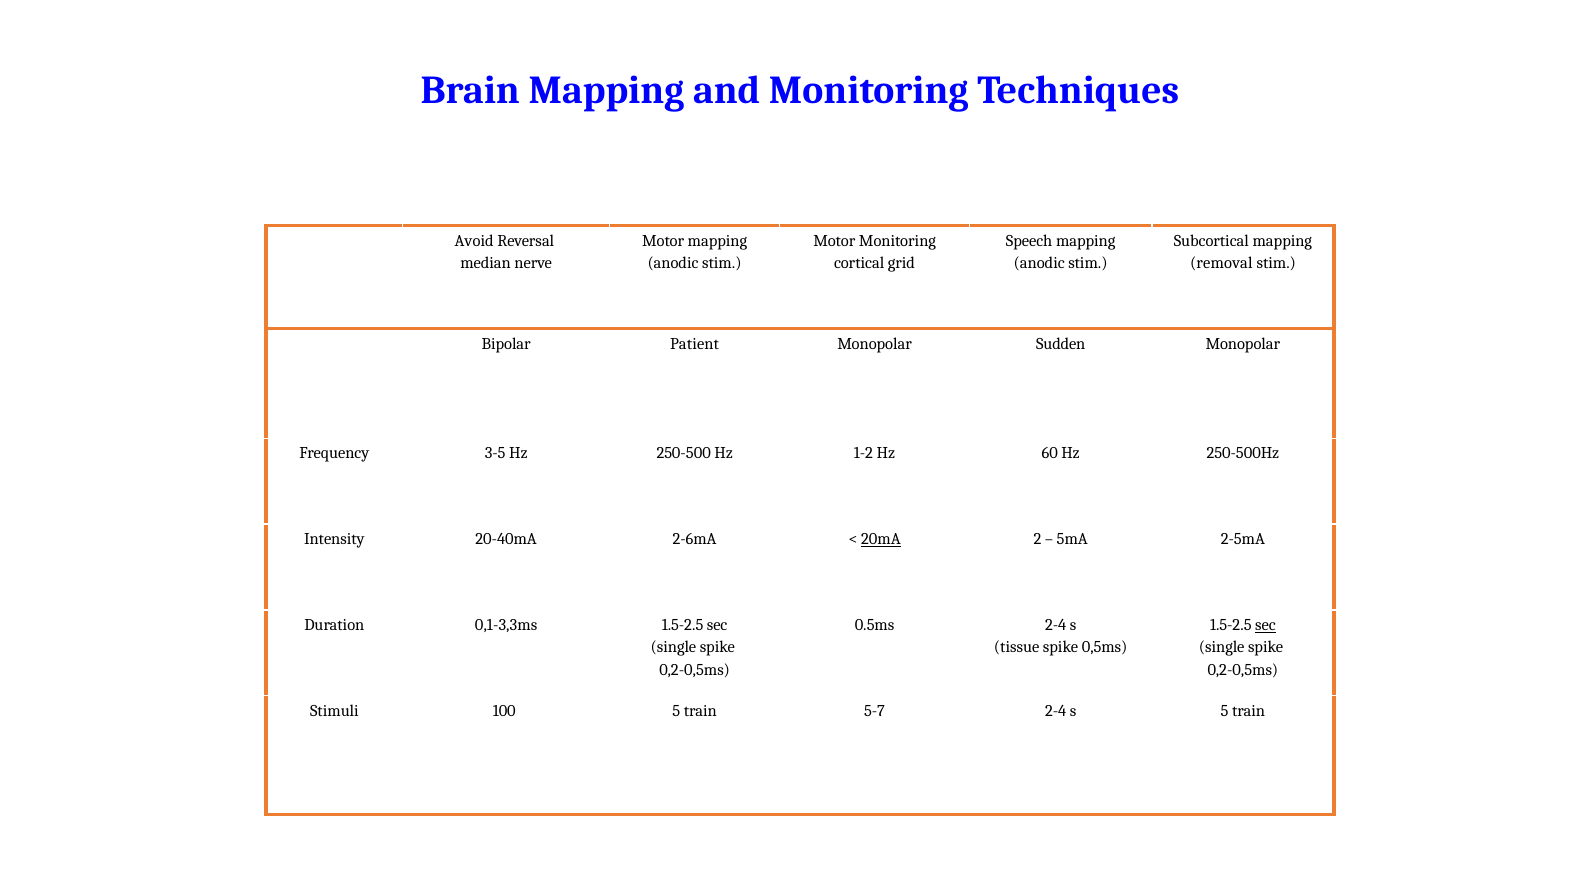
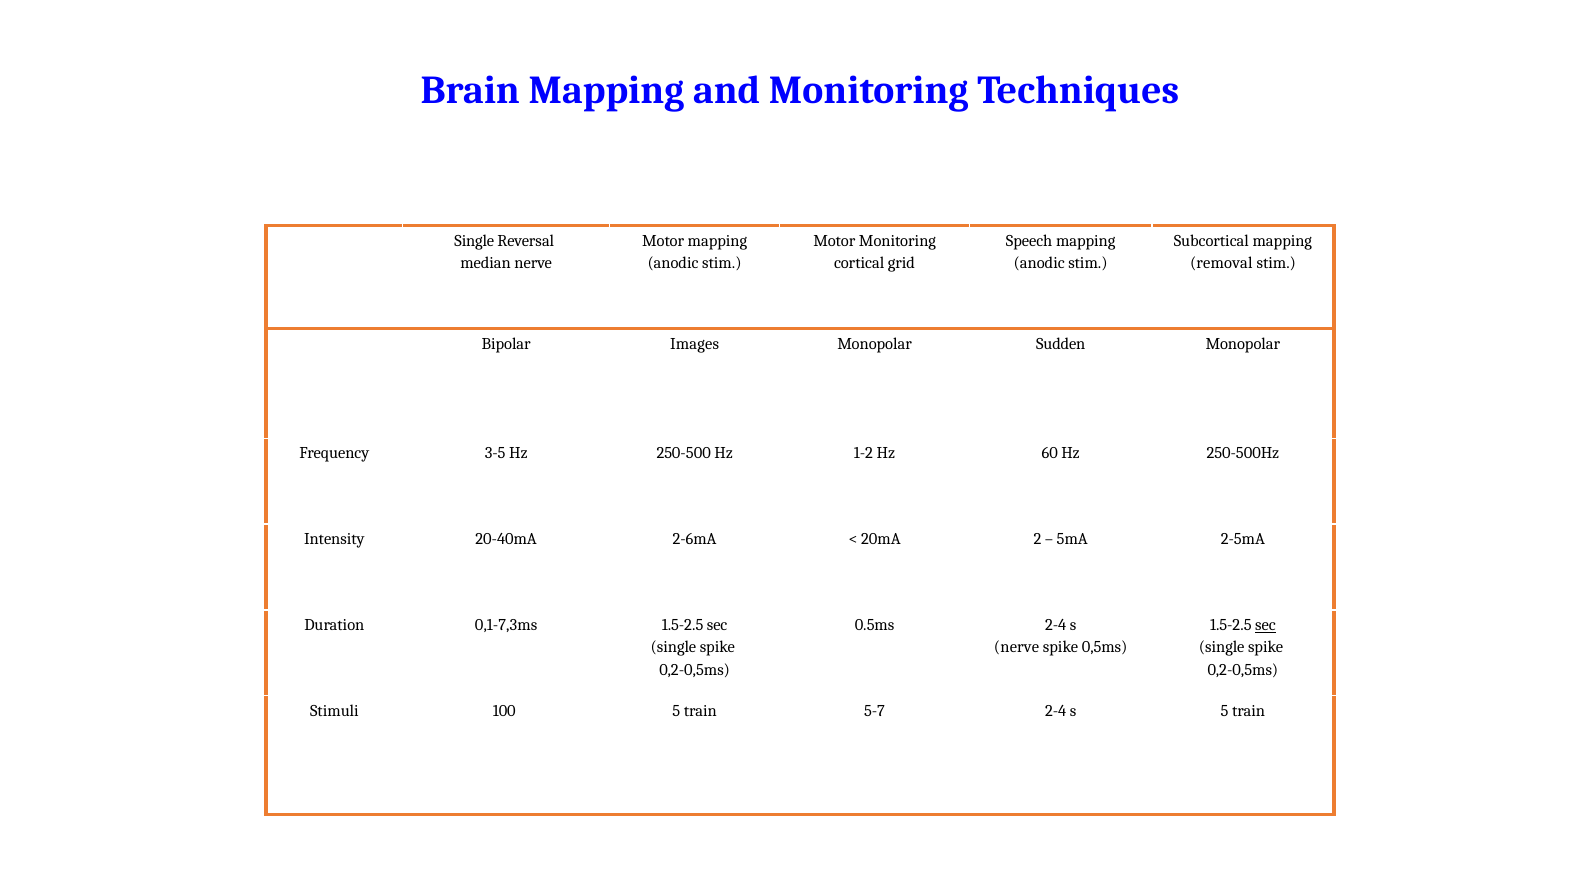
Avoid: Avoid -> Single (474, 241)
Patient: Patient -> Images (695, 344)
20mA underline: present -> none (881, 539)
0,1-3,3ms: 0,1-3,3ms -> 0,1-7,3ms (506, 625)
tissue: tissue -> nerve (1017, 647)
